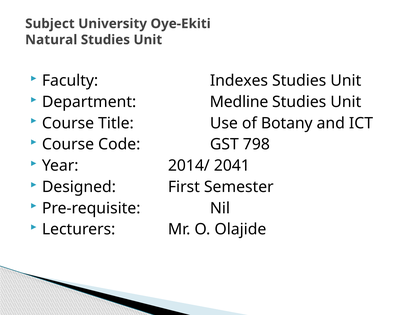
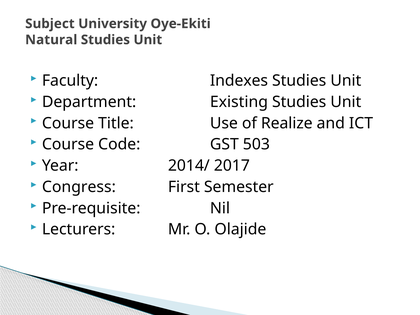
Medline: Medline -> Existing (239, 102)
Botany: Botany -> Realize (287, 123)
798: 798 -> 503 (256, 144)
2041: 2041 -> 2017 (232, 166)
Designed: Designed -> Congress (79, 187)
